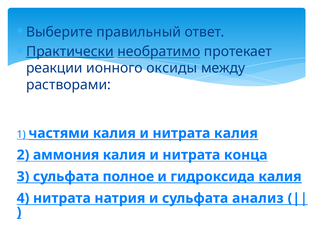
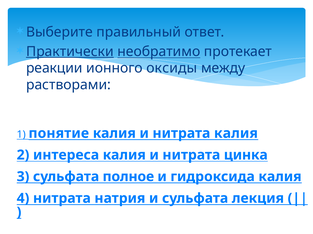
частями: частями -> понятие (59, 134)
аммония: аммония -> интереса (66, 155)
конца: конца -> цинка (246, 155)
калия underline: present -> none (280, 177)
анализ: анализ -> лекция (258, 199)
